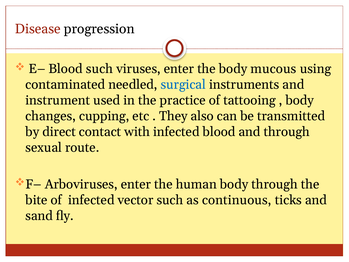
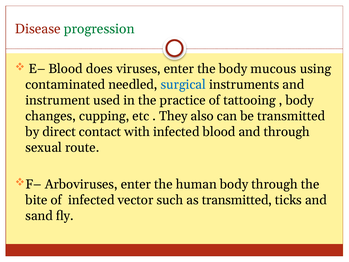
progression colour: black -> green (99, 29)
Blood such: such -> does (99, 69)
as continuous: continuous -> transmitted (237, 200)
